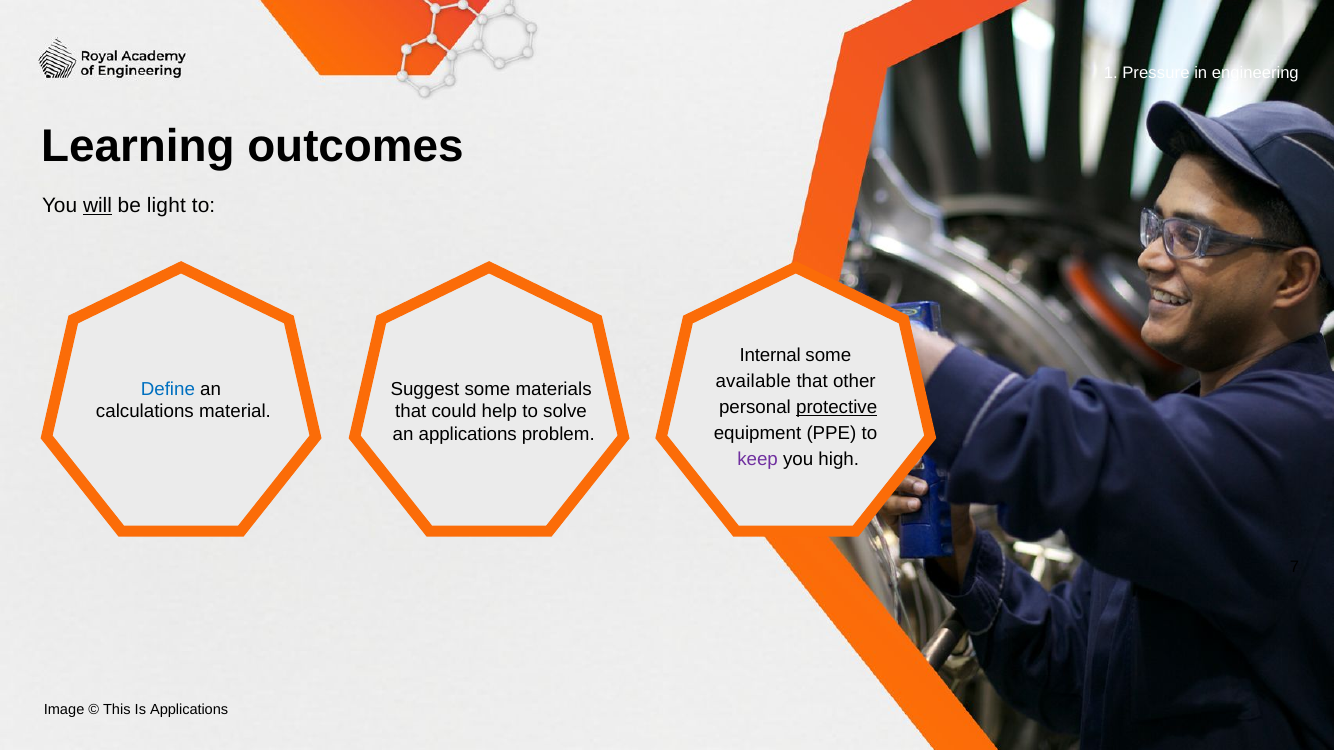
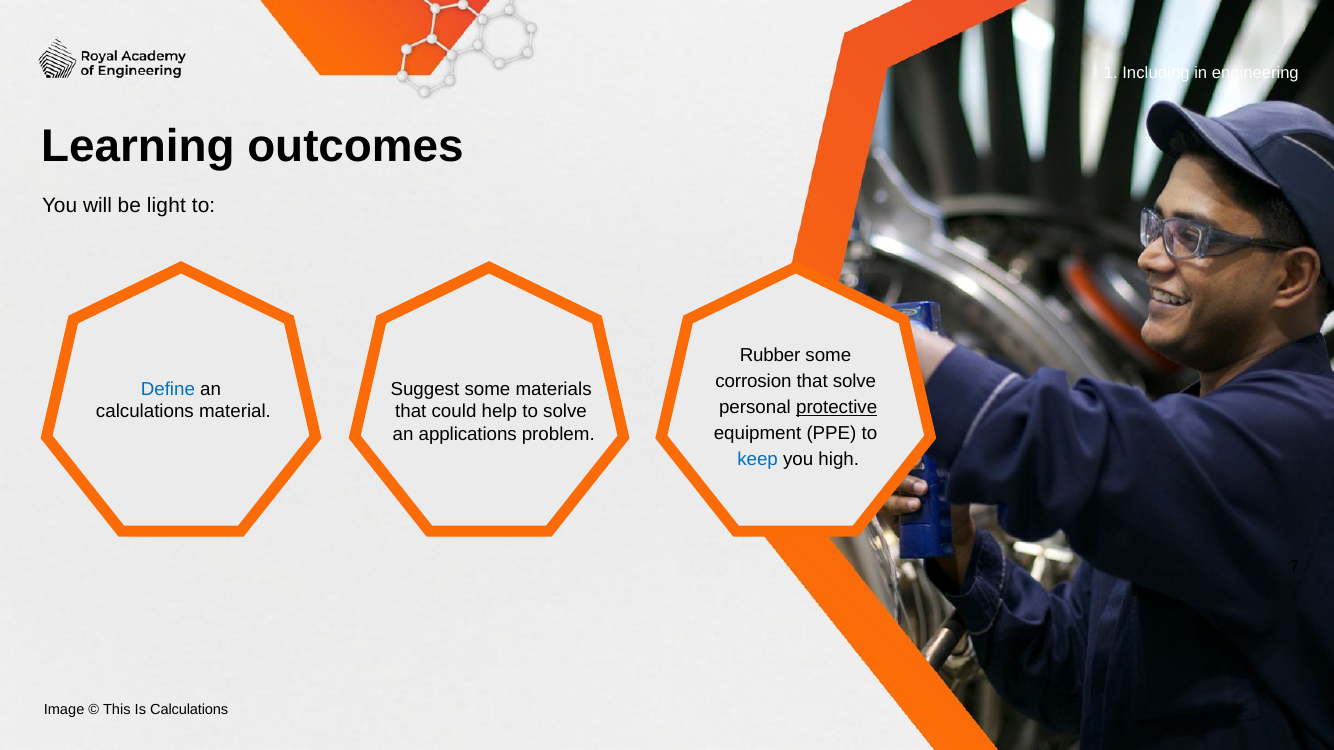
Pressure: Pressure -> Including (1156, 73)
will underline: present -> none (97, 206)
Internal: Internal -> Rubber (770, 356)
available: available -> corrosion (753, 382)
that other: other -> solve (854, 382)
keep colour: purple -> blue (758, 459)
Is Applications: Applications -> Calculations (189, 710)
